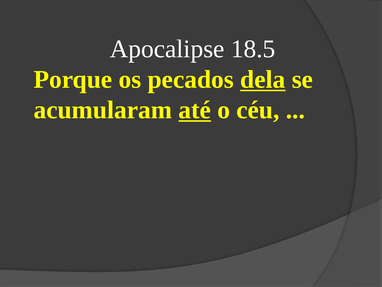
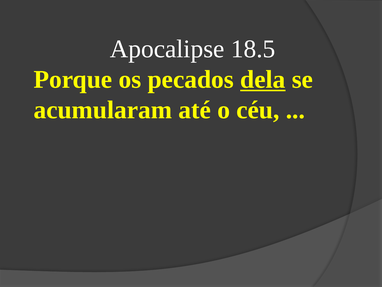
até underline: present -> none (195, 110)
